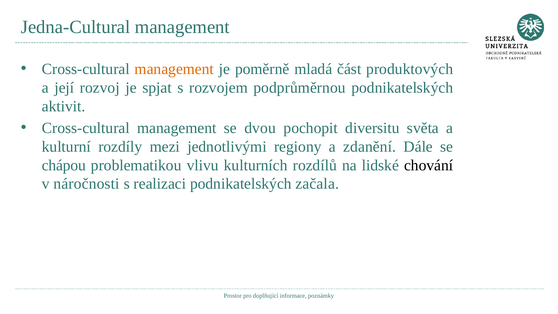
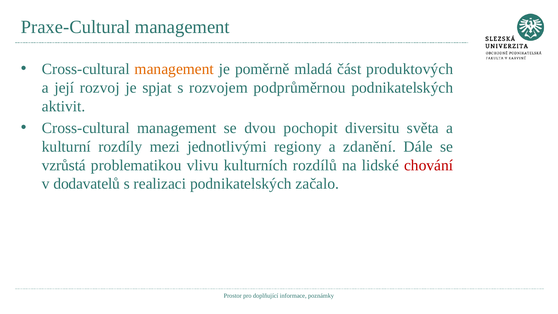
Jedna-Cultural: Jedna-Cultural -> Praxe-Cultural (76, 27)
chápou: chápou -> vzrůstá (64, 165)
chování colour: black -> red (429, 165)
náročnosti: náročnosti -> dodavatelů (87, 184)
začala: začala -> začalo (317, 184)
